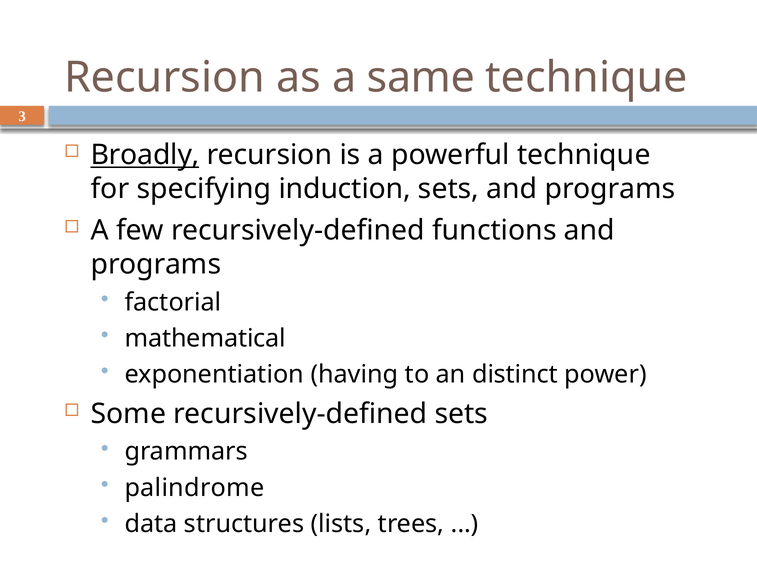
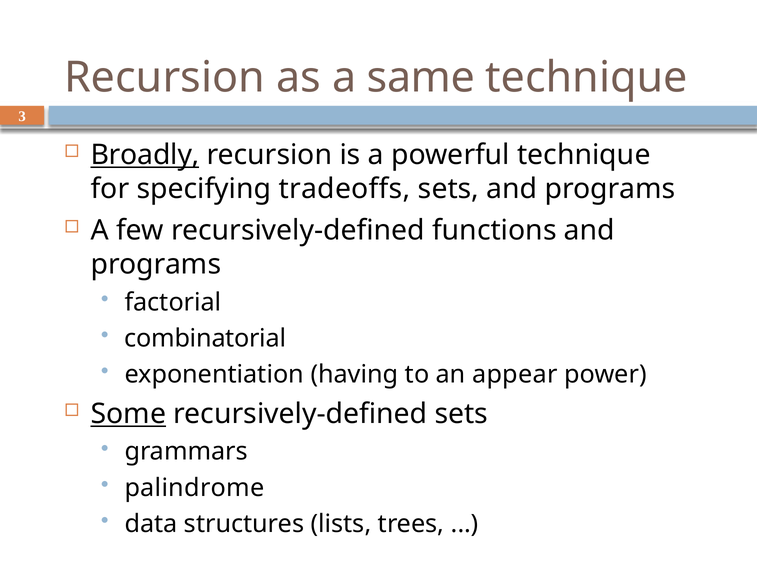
induction: induction -> tradeoffs (344, 189)
mathematical: mathematical -> combinatorial (205, 339)
distinct: distinct -> appear (515, 375)
Some underline: none -> present (128, 415)
